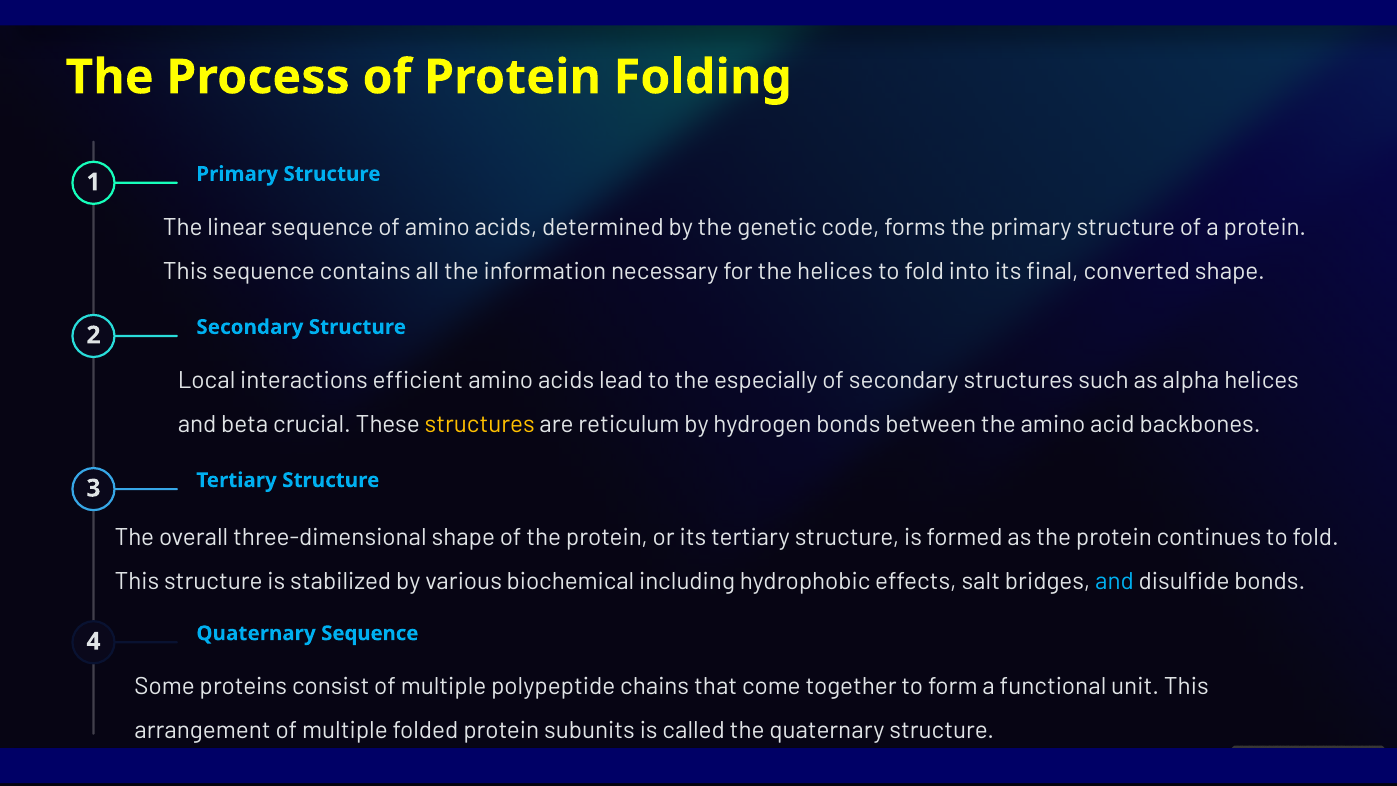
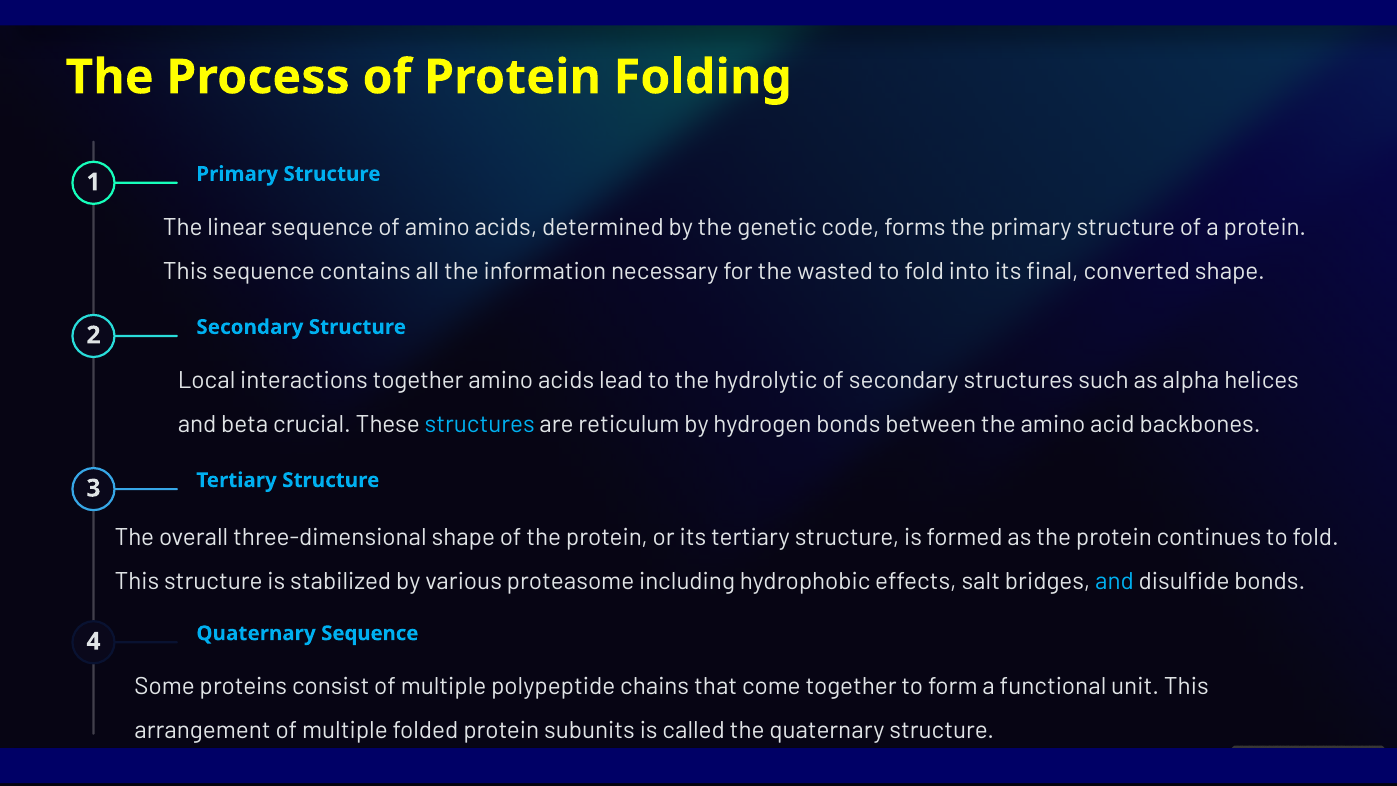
the helices: helices -> wasted (835, 271)
interactions efficient: efficient -> together (418, 381)
especially: especially -> hydrolytic (766, 381)
structures colour: yellow -> light blue (480, 424)
biochemical: biochemical -> proteasome (570, 581)
